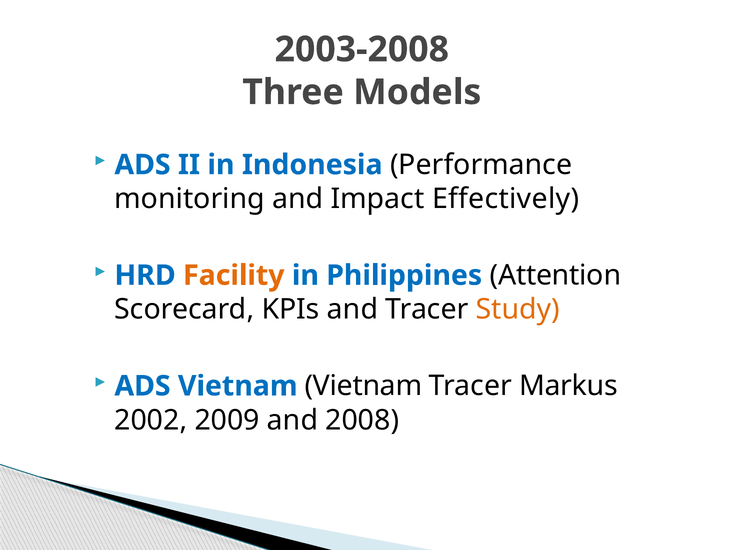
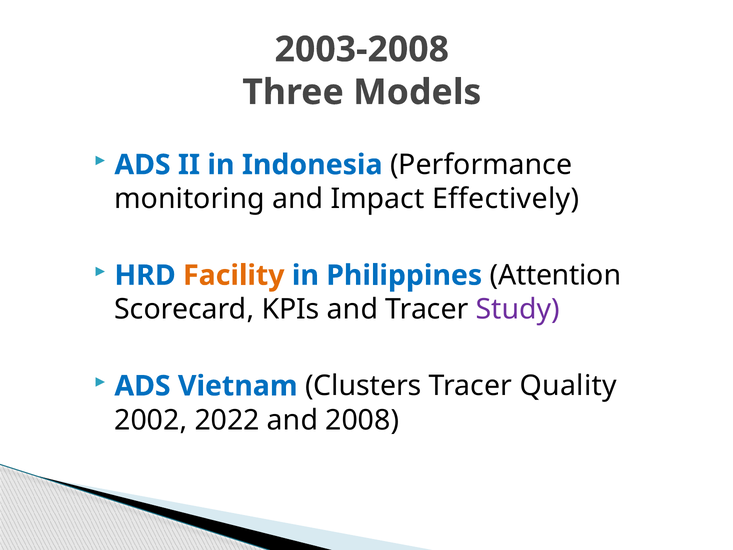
Study colour: orange -> purple (518, 309)
Vietnam Vietnam: Vietnam -> Clusters (363, 386)
Markus: Markus -> Quality (568, 386)
2009: 2009 -> 2022 (227, 420)
